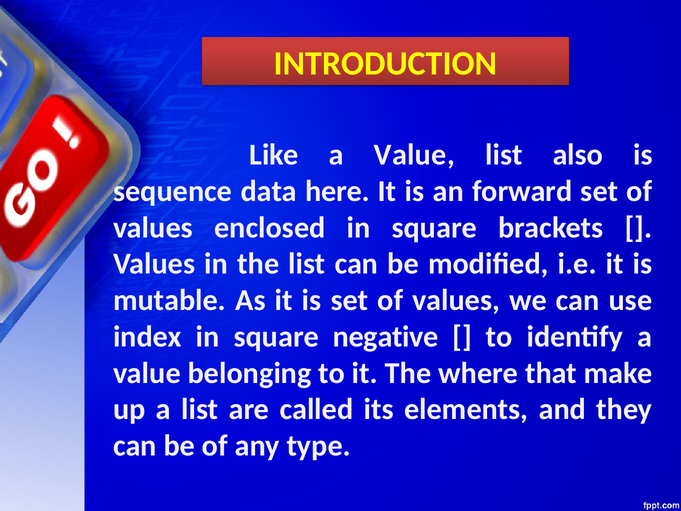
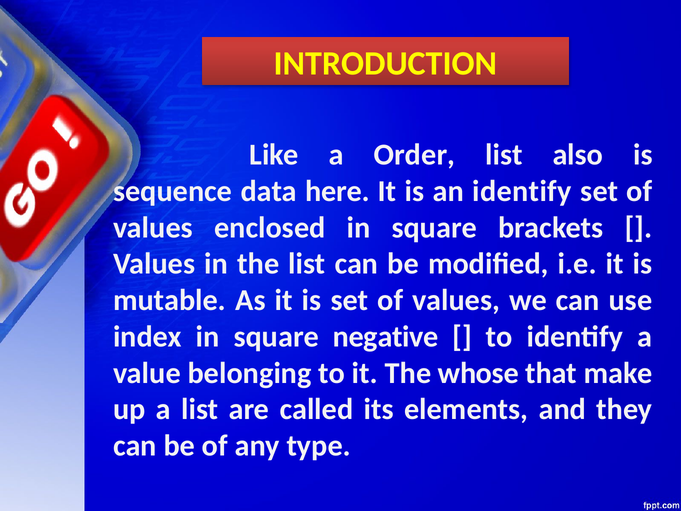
Like a Value: Value -> Order (414, 155)
an forward: forward -> identify (522, 191)
where: where -> whose (478, 373)
